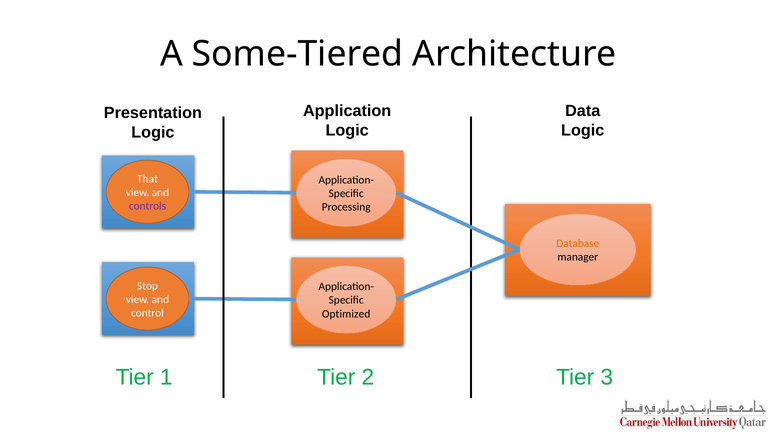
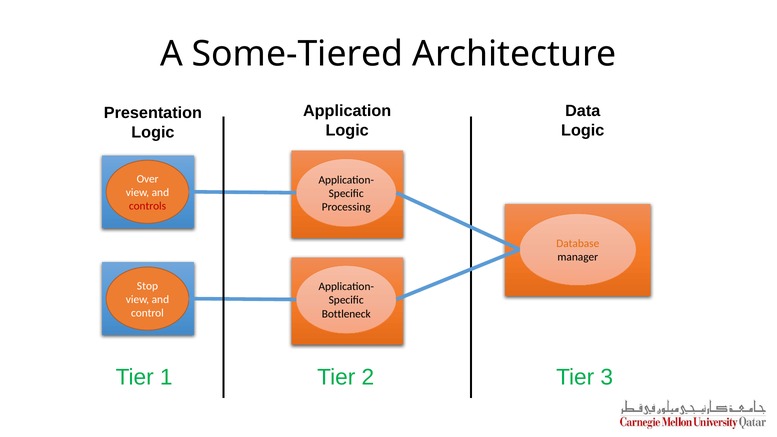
That: That -> Over (148, 179)
controls colour: purple -> red (148, 206)
Optimized: Optimized -> Bottleneck (346, 314)
